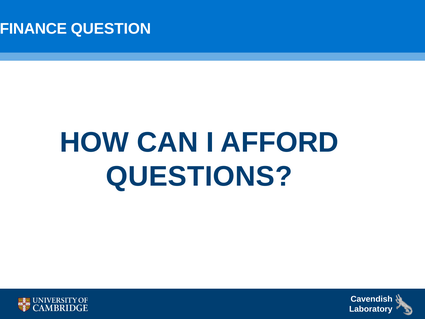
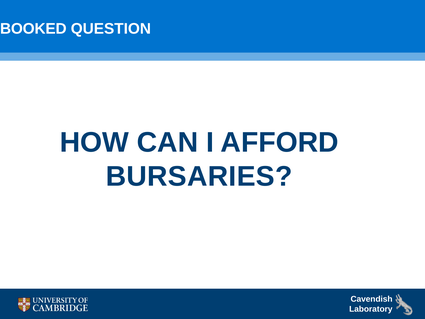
FINANCE: FINANCE -> BOOKED (33, 29)
QUESTIONS: QUESTIONS -> BURSARIES (199, 176)
